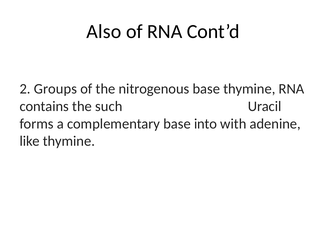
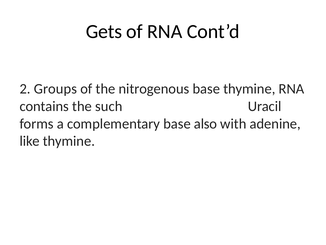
Also: Also -> Gets (104, 32)
into: into -> also (206, 124)
